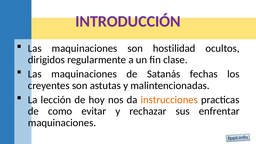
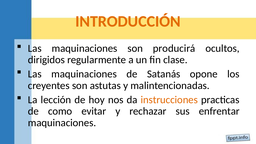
INTRODUCCIÓN colour: purple -> orange (128, 21)
hostilidad: hostilidad -> producirá (174, 48)
fechas: fechas -> opone (204, 74)
